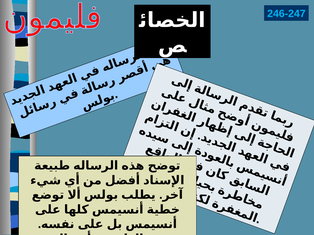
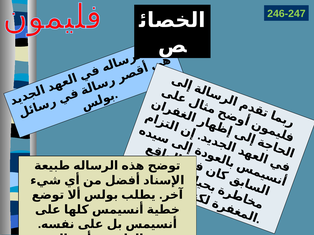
246-247 colour: light blue -> light green (286, 14)
